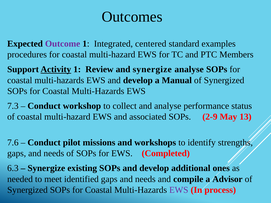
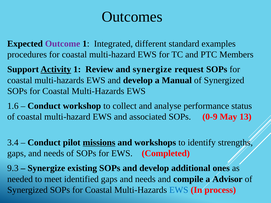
centered: centered -> different (151, 44)
synergize analyse: analyse -> request (189, 70)
7.3: 7.3 -> 1.6 (13, 106)
2-9: 2-9 -> 0-9 (210, 117)
7.6: 7.6 -> 3.4 (13, 143)
missions underline: none -> present (99, 143)
6.3: 6.3 -> 9.3 (13, 168)
EWS colour: purple -> blue (179, 190)
